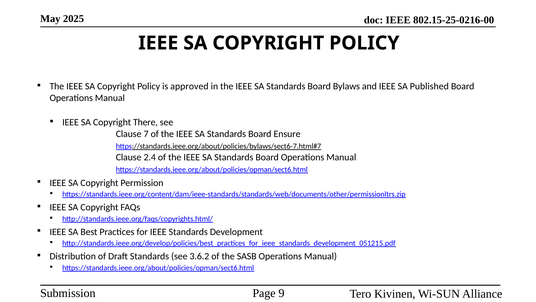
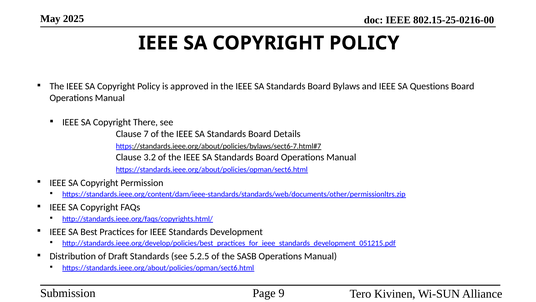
Published: Published -> Questions (429, 86)
Ensure: Ensure -> Details (287, 134)
2.4: 2.4 -> 3.2 (150, 157)
3.6.2: 3.6.2 -> 5.2.5 (199, 256)
